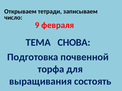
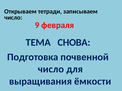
торфа: торфа -> число (51, 70)
состоять: состоять -> ёмкости (93, 82)
